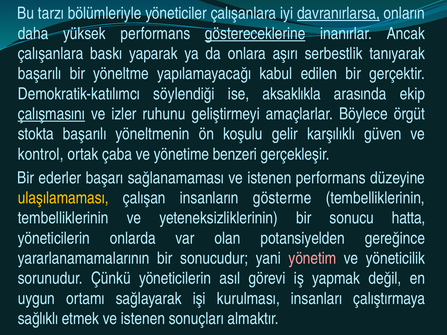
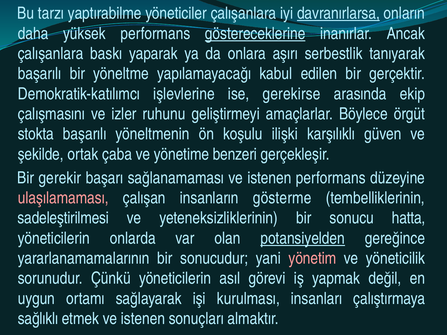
bölümleriyle: bölümleriyle -> yaptırabilme (105, 13)
söylendiği: söylendiği -> işlevlerine (184, 94)
aksaklıkla: aksaklıkla -> gerekirse (292, 94)
çalışmasını underline: present -> none (51, 114)
gelir: gelir -> ilişki (285, 134)
kontrol: kontrol -> şekilde (41, 154)
ederler: ederler -> gerekir (60, 178)
ulaşılamaması colour: yellow -> pink (63, 198)
tembelliklerinin: tembelliklerinin -> sadeleştirilmesi (63, 218)
potansiyelden underline: none -> present (303, 238)
